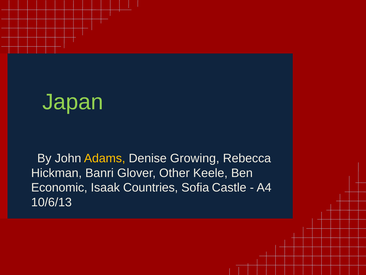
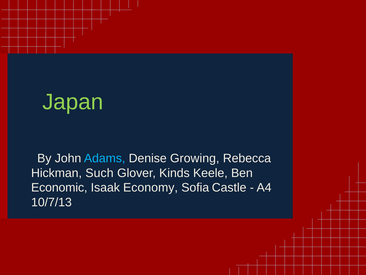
Adams colour: yellow -> light blue (105, 158)
Banri: Banri -> Such (99, 173)
Other: Other -> Kinds (174, 173)
Countries: Countries -> Economy (150, 187)
10/6/13: 10/6/13 -> 10/7/13 (51, 202)
